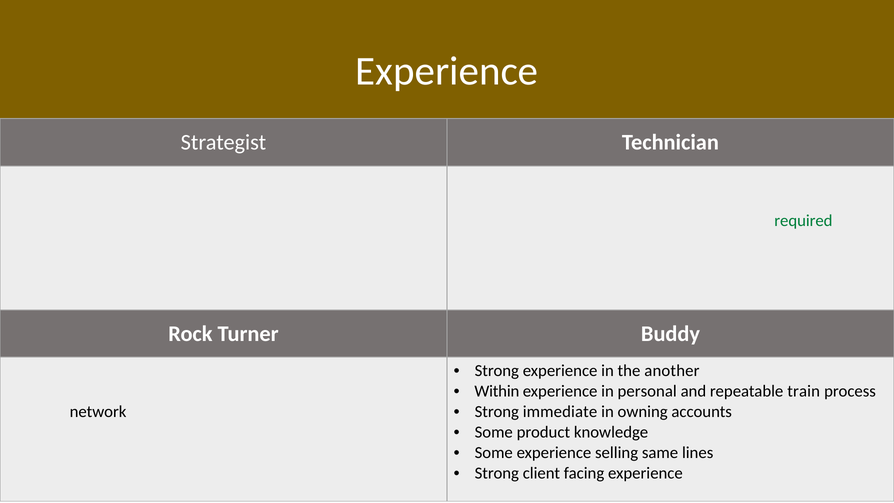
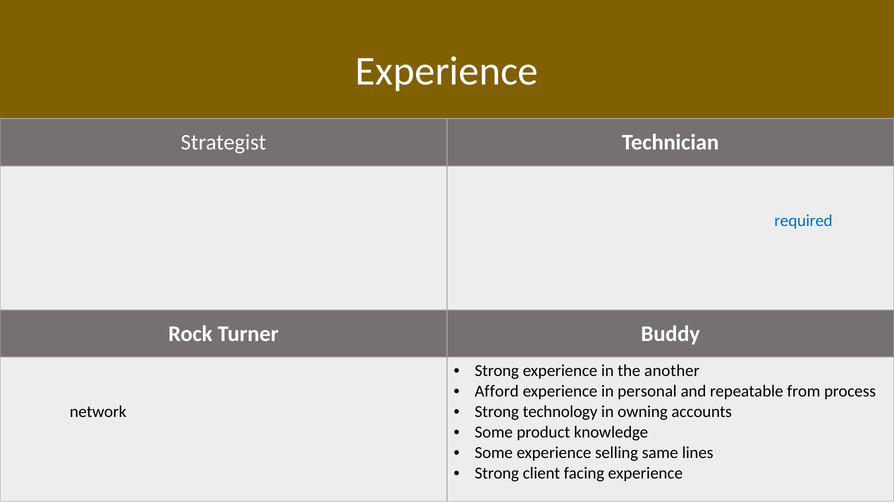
required colour: green -> blue (803, 221)
Within: Within -> Afford (497, 391)
train: train -> from (804, 391)
Strong immediate: immediate -> technology (560, 412)
